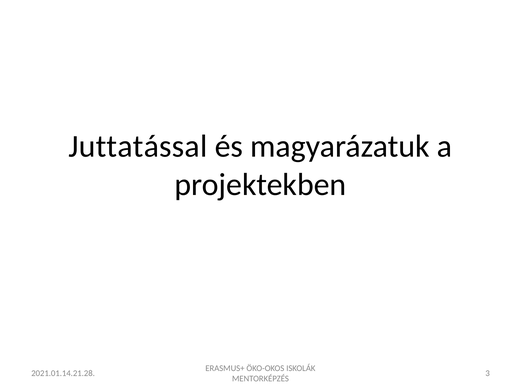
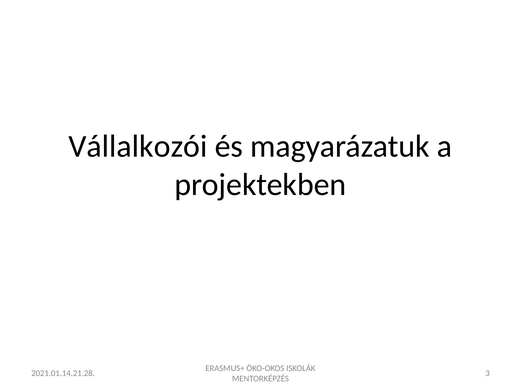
Juttatással: Juttatással -> Vállalkozói (138, 146)
